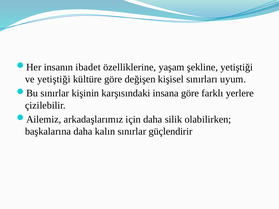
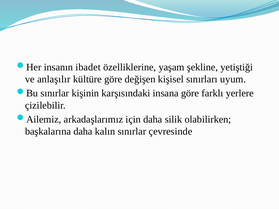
ve yetiştiği: yetiştiği -> anlaşılır (54, 79)
güçlendirir: güçlendirir -> çevresinde (170, 132)
